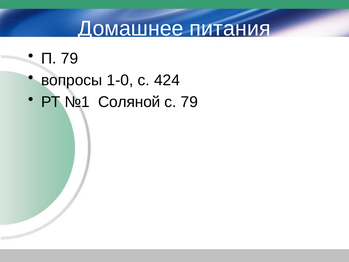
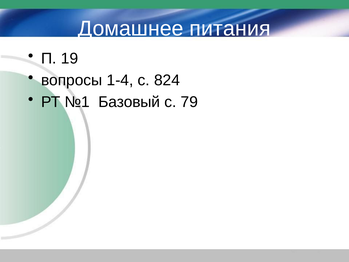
П 79: 79 -> 19 (70, 58)
1-0: 1-0 -> 1-4 (120, 80)
424: 424 -> 824 (167, 80)
Соляной: Соляной -> Базовый (129, 102)
